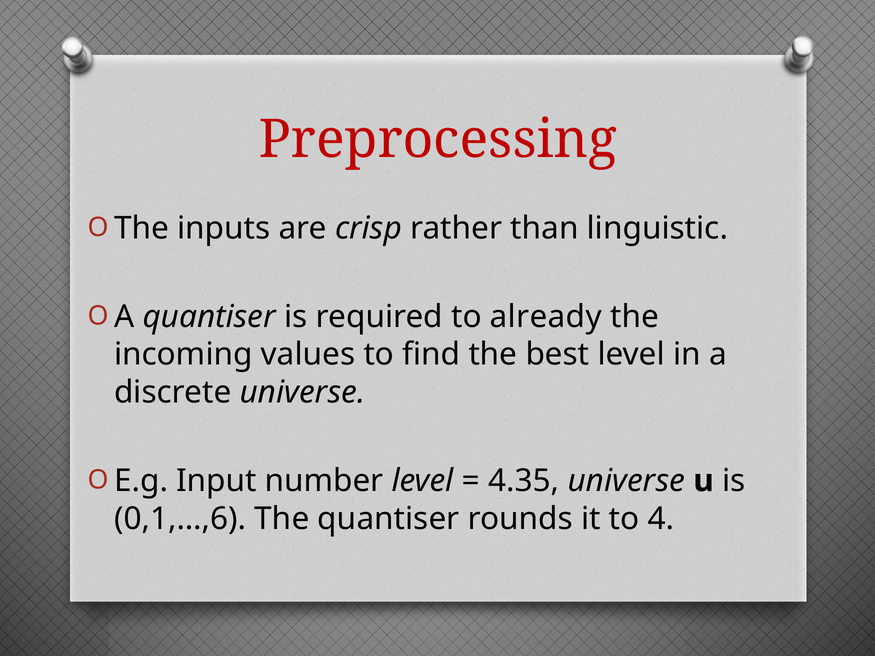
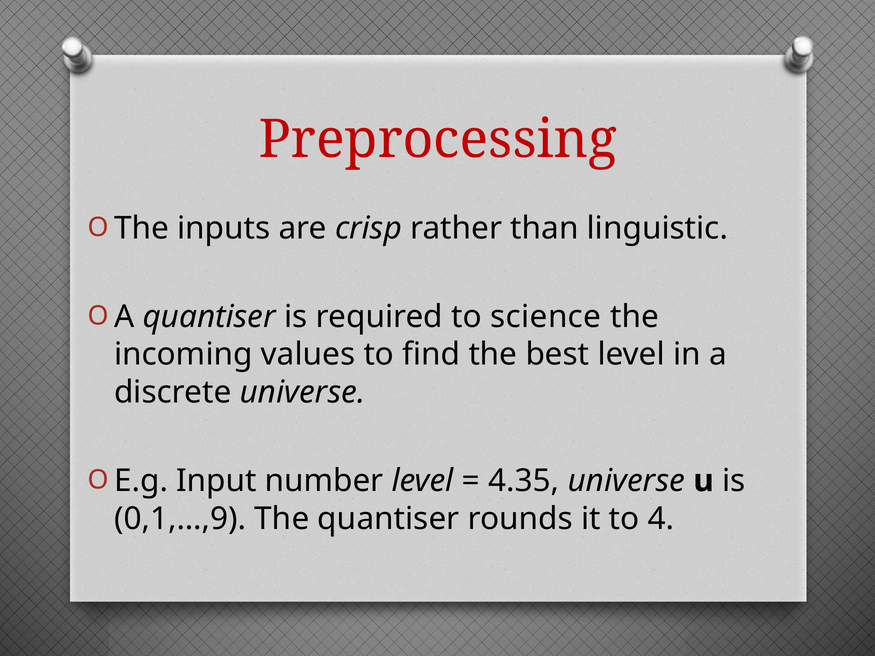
already: already -> science (546, 317)
0,1,…,6: 0,1,…,6 -> 0,1,…,9 (180, 519)
